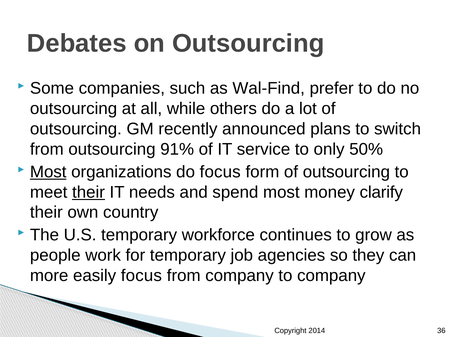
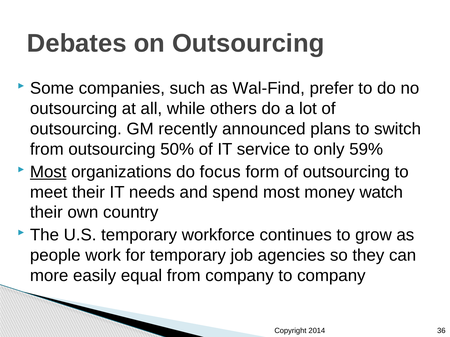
91%: 91% -> 50% (177, 149)
50%: 50% -> 59% (366, 149)
their underline: present -> none (88, 192)
clarify: clarify -> watch (381, 192)
easily focus: focus -> equal (141, 276)
